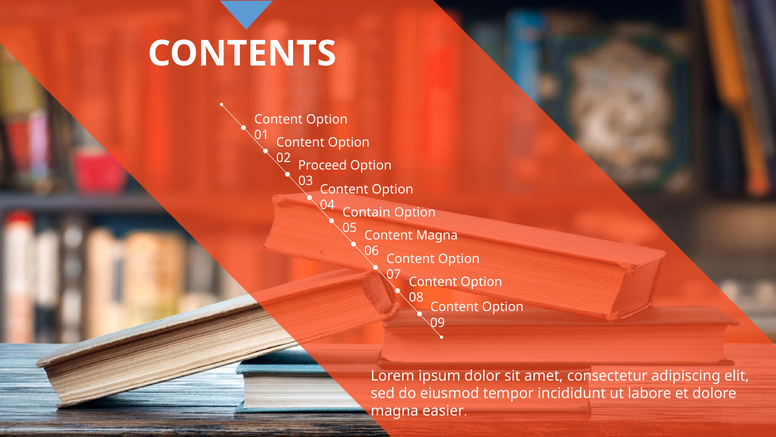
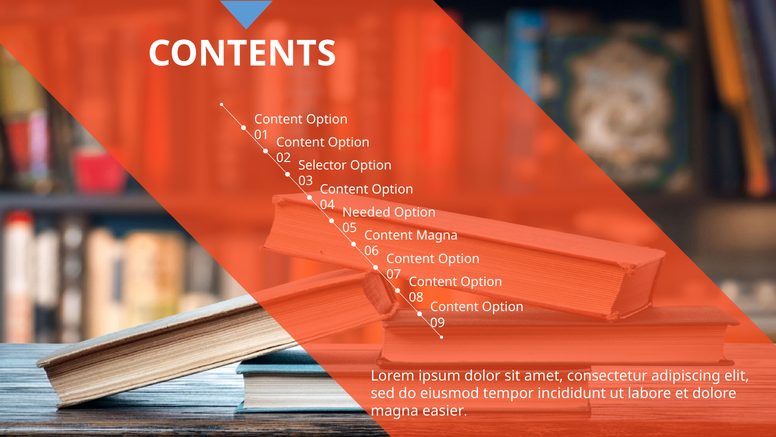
Proceed: Proceed -> Selector (322, 165)
Contain: Contain -> Needed (366, 212)
